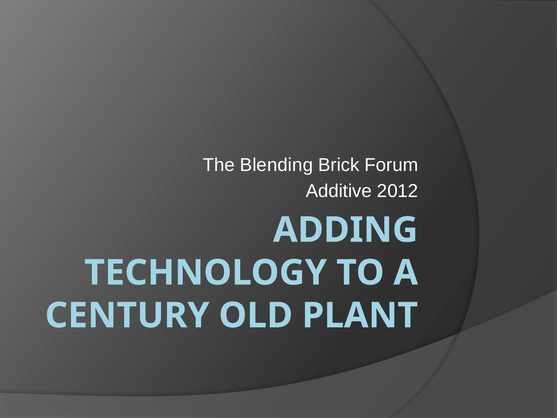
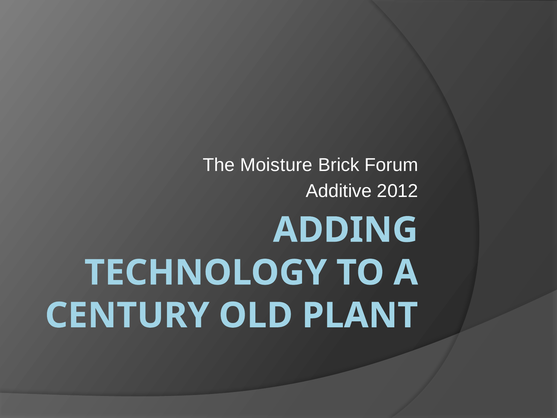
Blending: Blending -> Moisture (276, 165)
